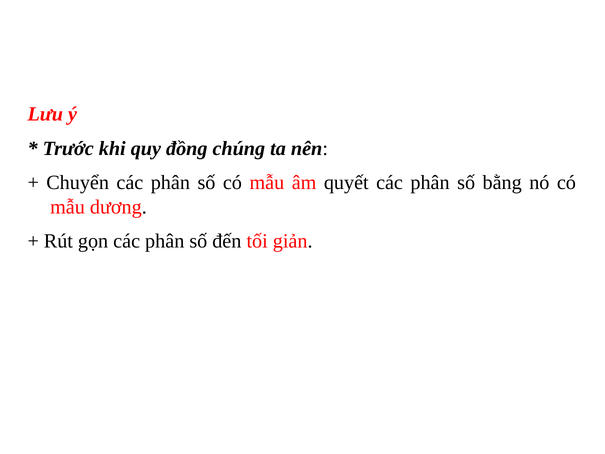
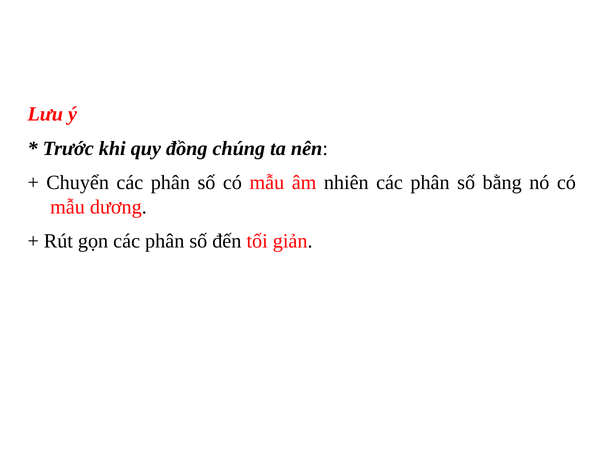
quyết: quyết -> nhiên (346, 183)
